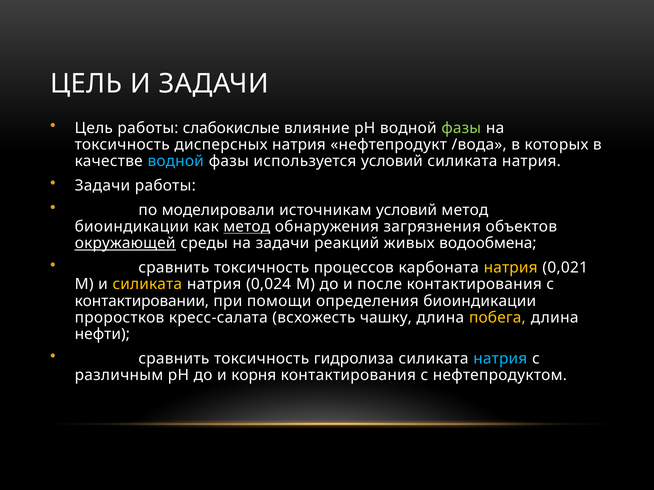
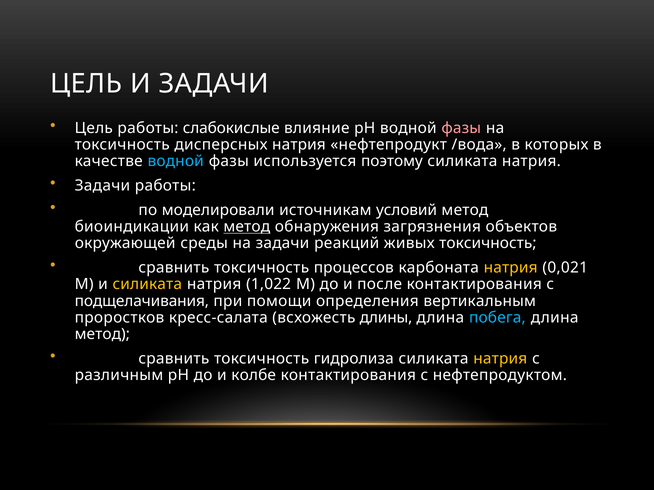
фазы colour: light green -> pink (461, 128)
используется условий: условий -> поэтому (392, 161)
окружающей underline: present -> none (125, 244)
живых водообмена: водообмена -> токсичность (488, 244)
0,024: 0,024 -> 1,022 (269, 285)
контактировании: контактировании -> подщелачивания (142, 301)
определения биоиндикации: биоиндикации -> вертикальным (480, 301)
чашку: чашку -> длины (386, 318)
побега colour: yellow -> light blue (497, 318)
нефти: нефти -> метод (102, 335)
натрия colour: light blue -> yellow (500, 359)
корня: корня -> колбе (254, 376)
